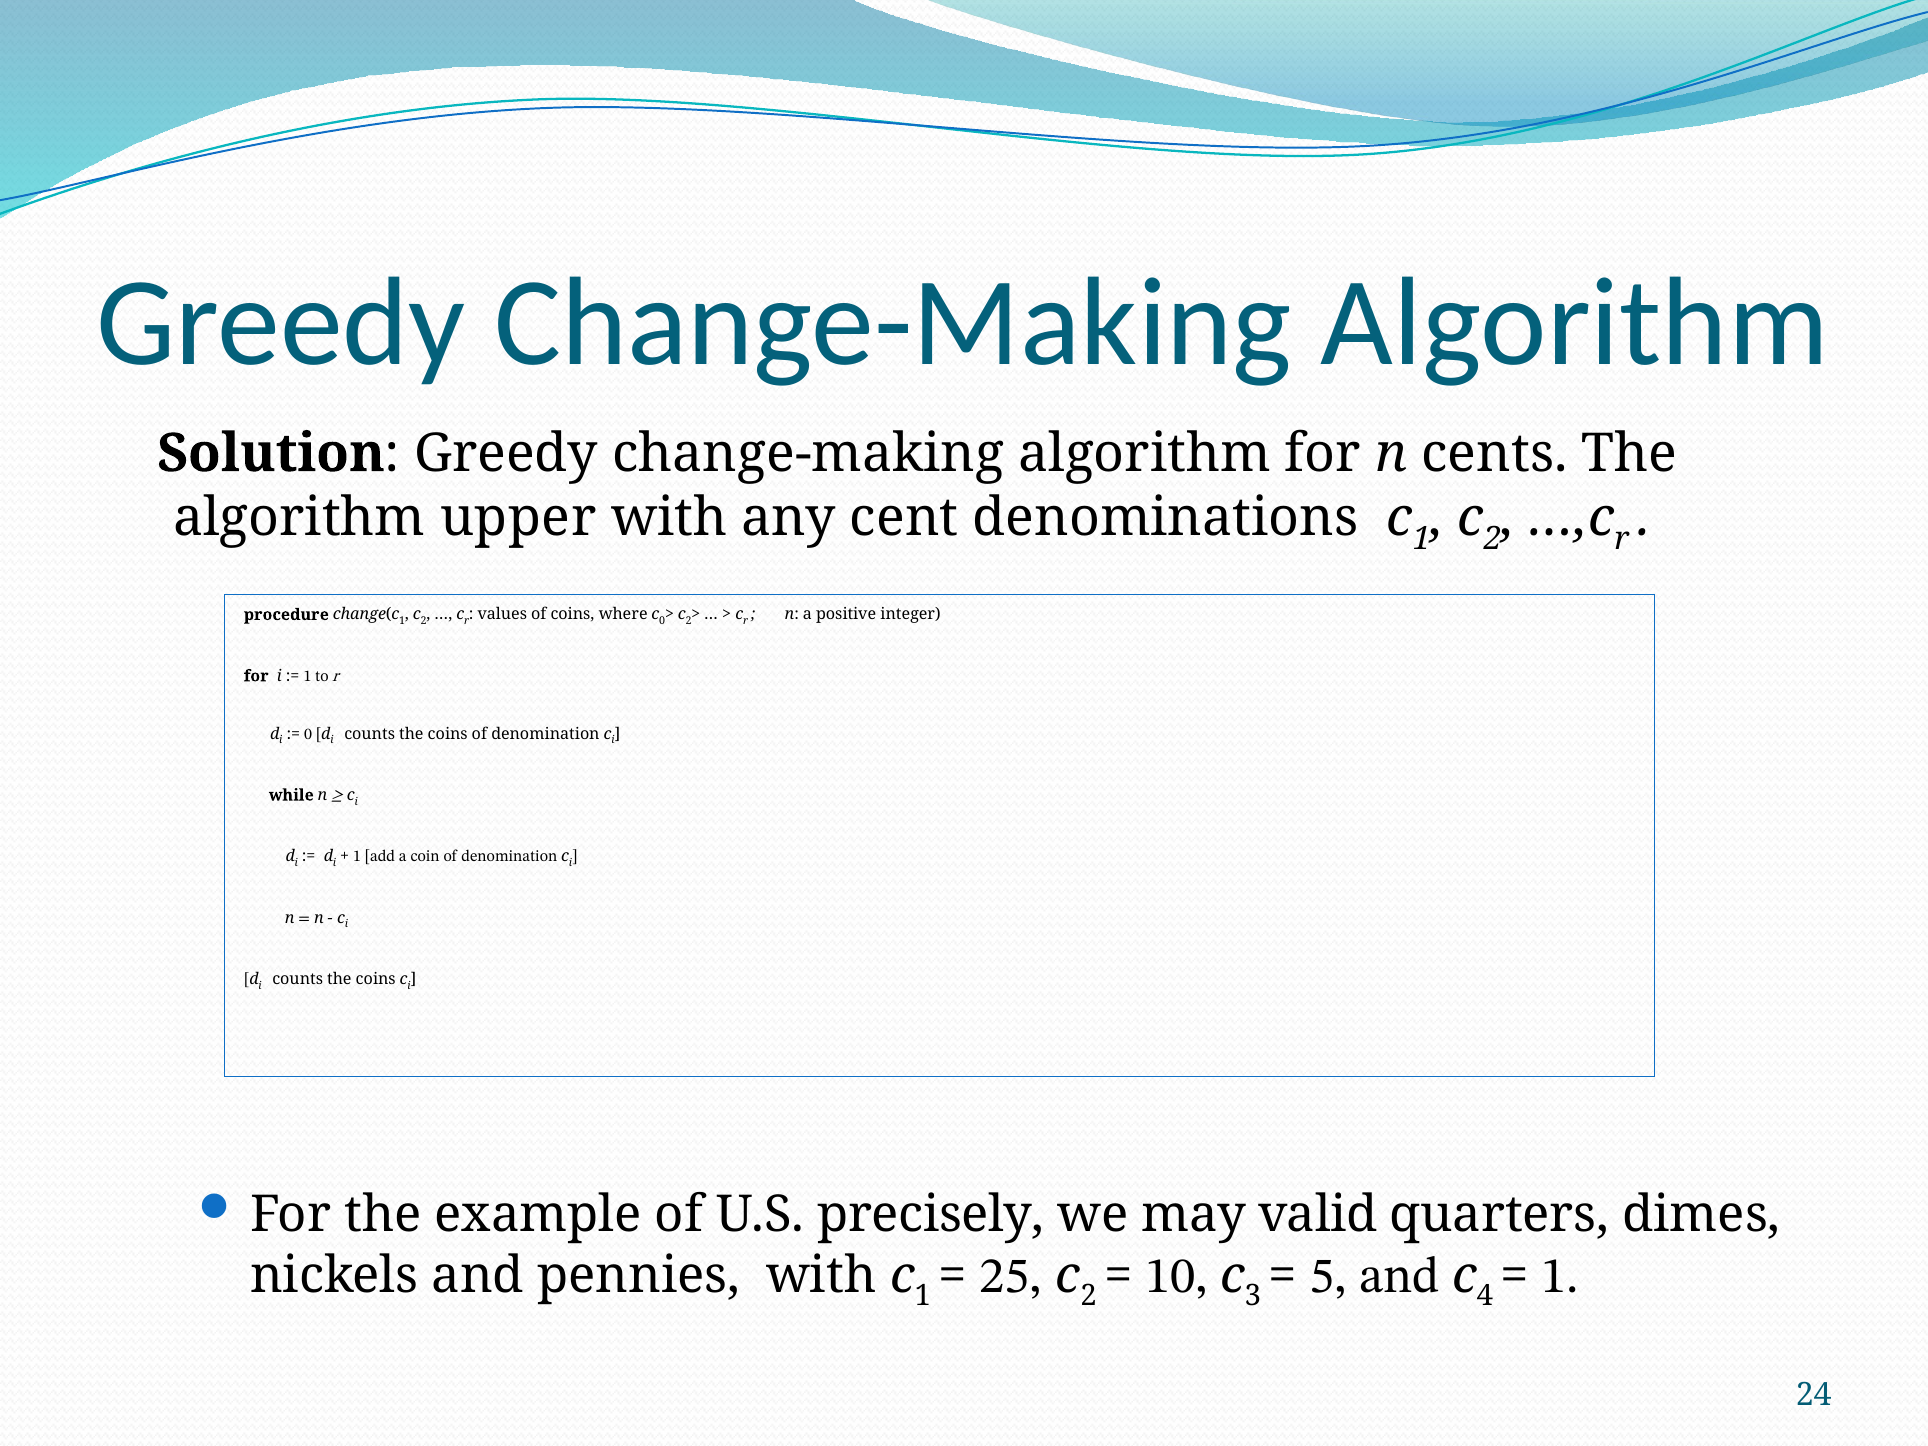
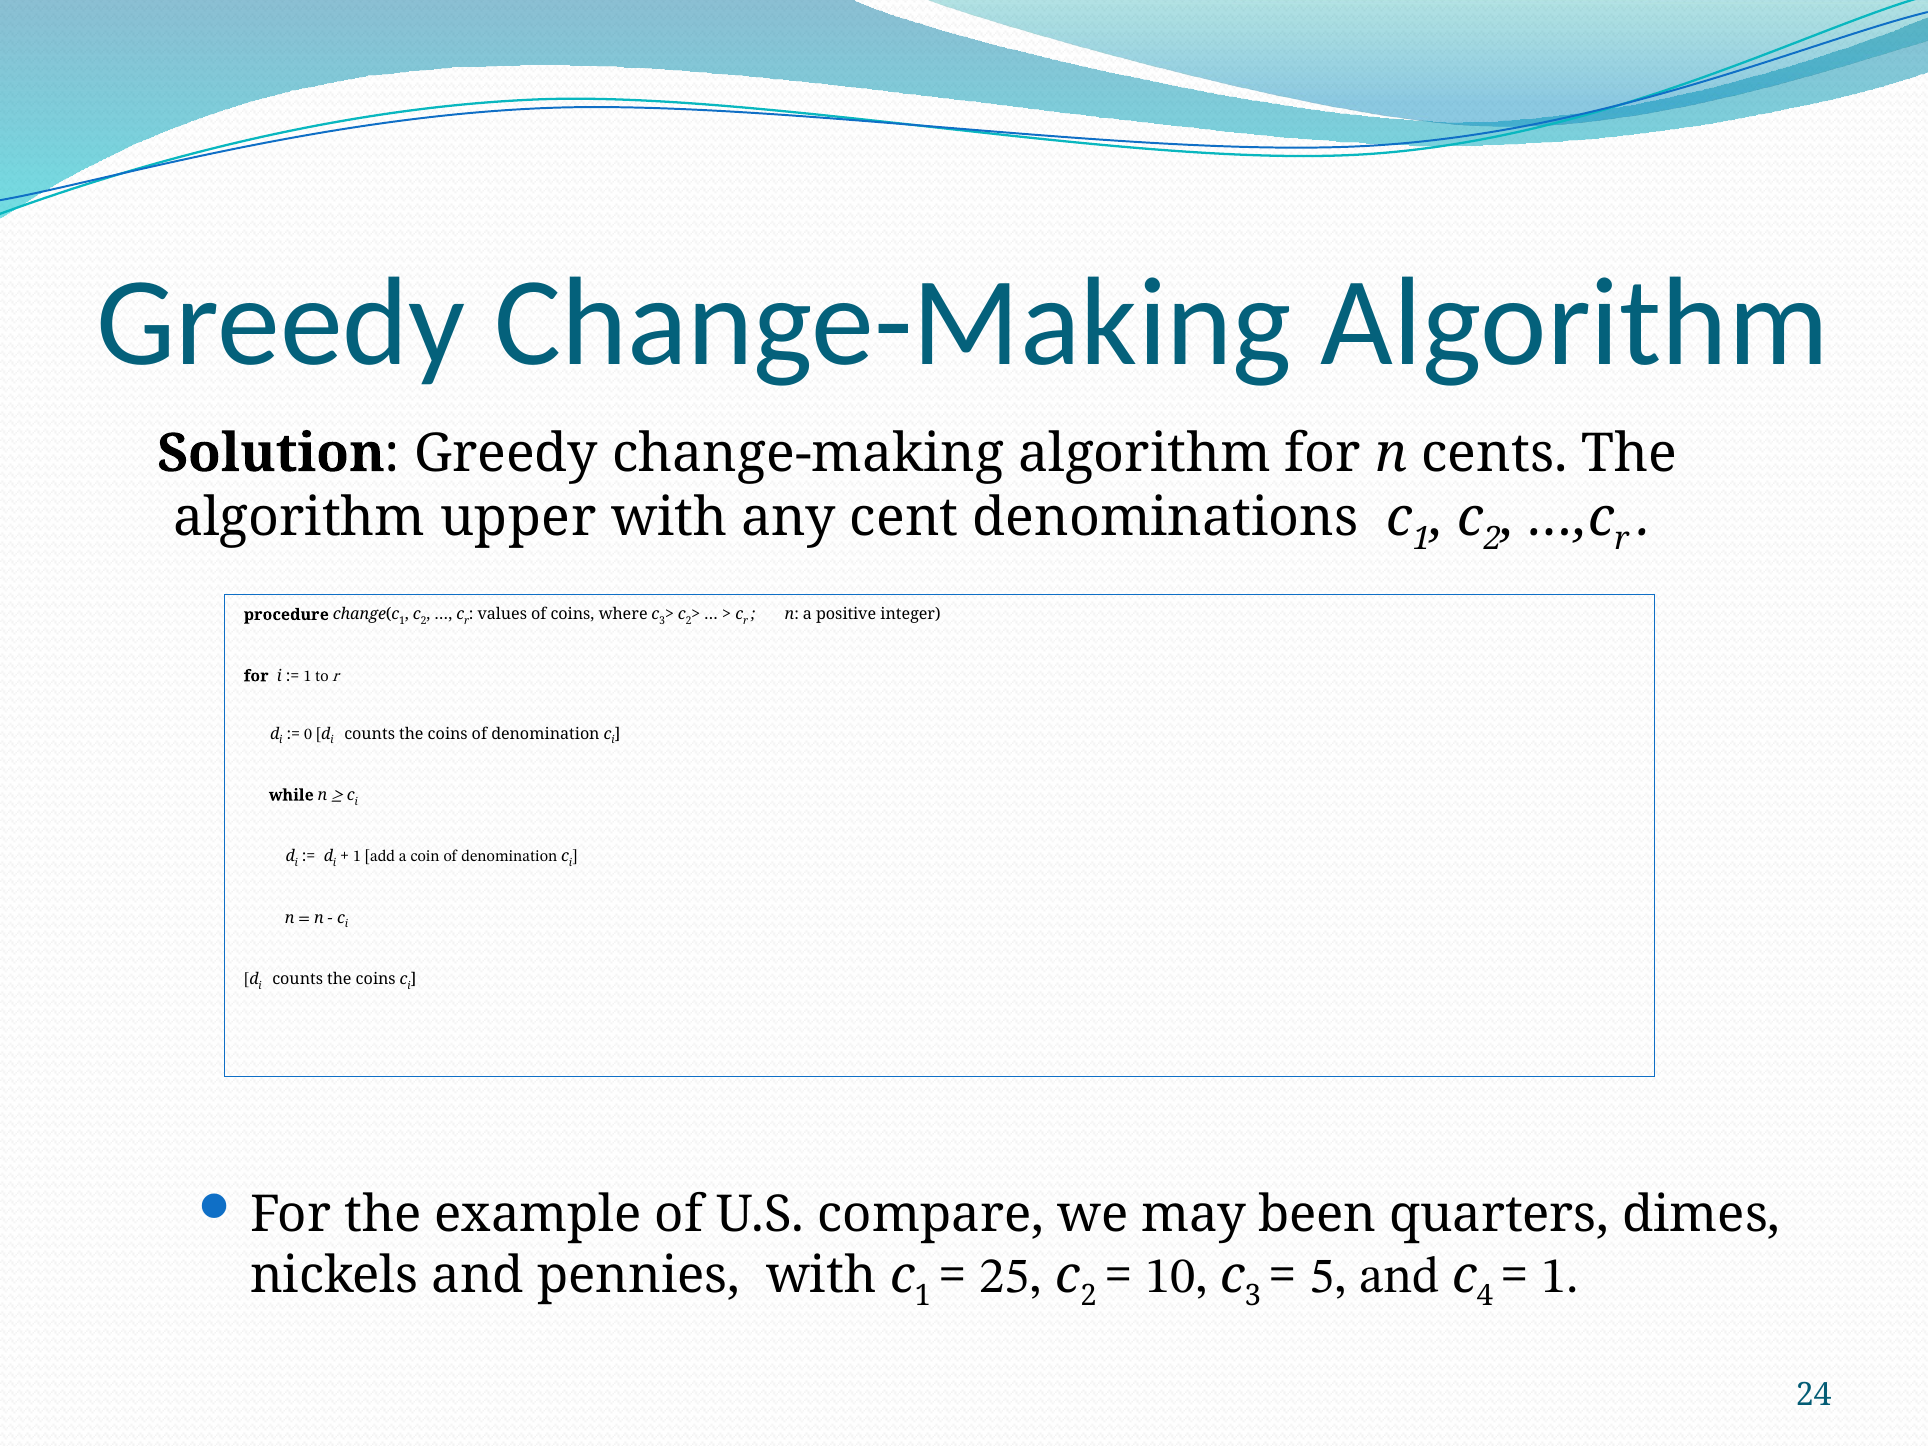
0: 0 -> 3 (662, 621)
precisely: precisely -> compare (931, 1215)
valid: valid -> been (1318, 1215)
